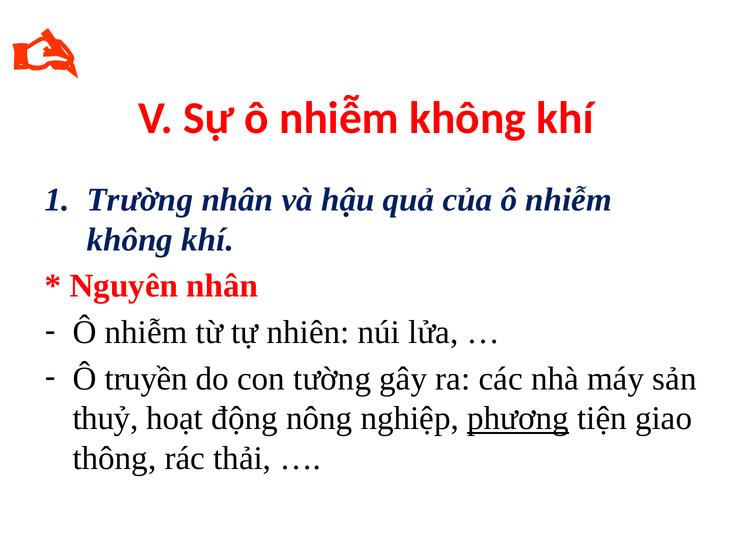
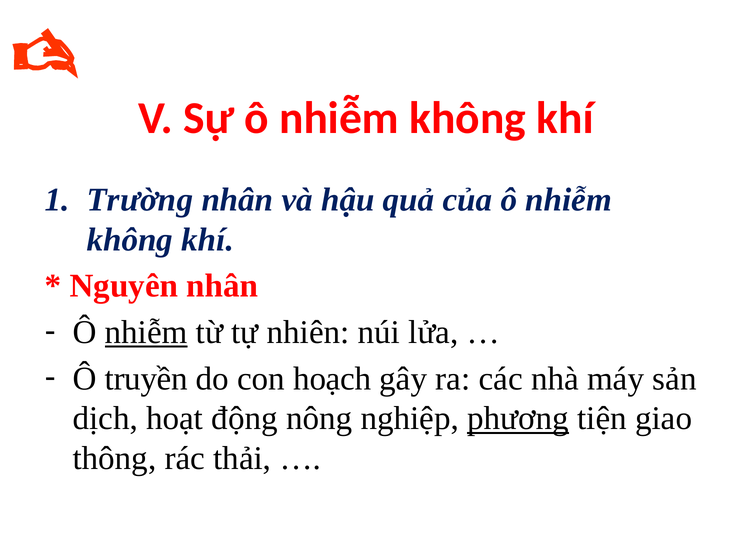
nhiễm underline: none -> present (146, 332)
tường: tường -> hoạch (332, 379)
thuỷ: thuỷ -> dịch (105, 418)
